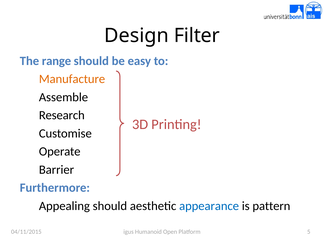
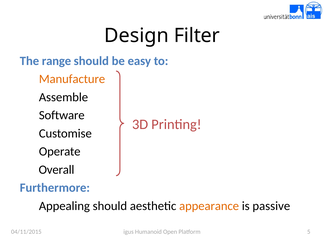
Research: Research -> Software (62, 115)
Barrier: Barrier -> Overall (57, 170)
appearance colour: blue -> orange (209, 206)
pattern: pattern -> passive (271, 206)
